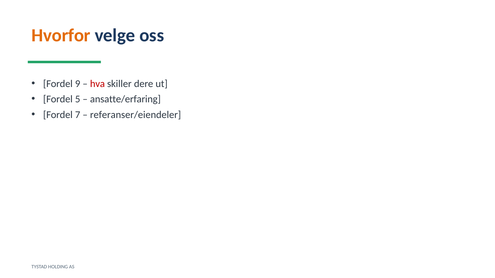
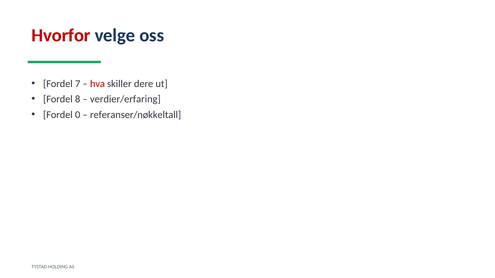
Hvorfor colour: orange -> red (61, 35)
9: 9 -> 7 (78, 84)
5: 5 -> 8 (78, 99)
ansatte/erfaring: ansatte/erfaring -> verdier/erfaring (125, 99)
7: 7 -> 0 (78, 115)
referanser/eiendeler: referanser/eiendeler -> referanser/nøkkeltall (136, 115)
